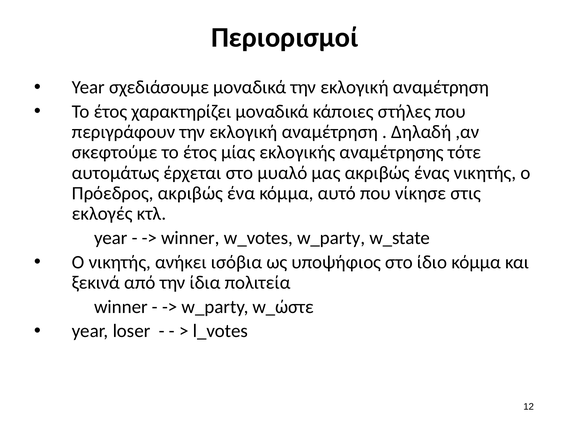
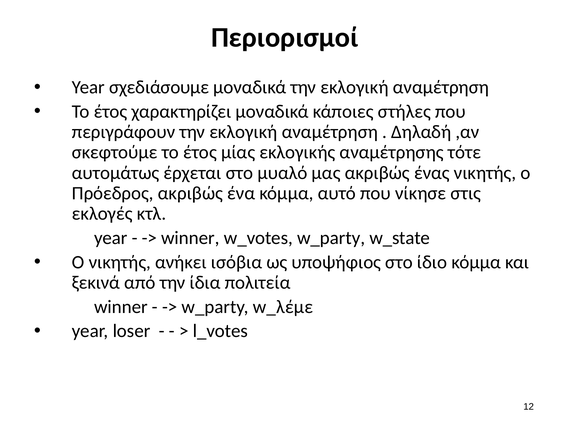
w_ώστε: w_ώστε -> w_λέμε (283, 307)
